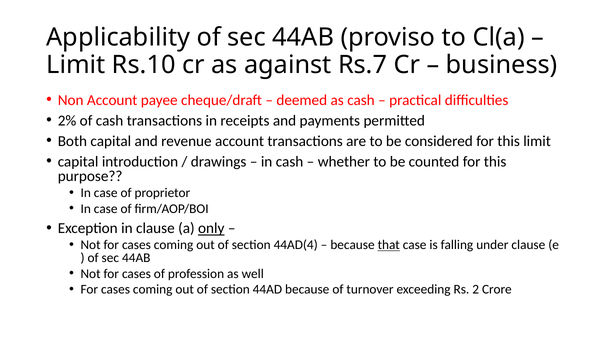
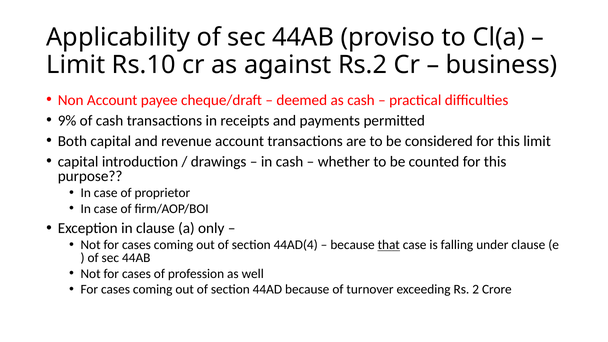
Rs.7: Rs.7 -> Rs.2 (363, 65)
2%: 2% -> 9% (67, 121)
only underline: present -> none (211, 228)
